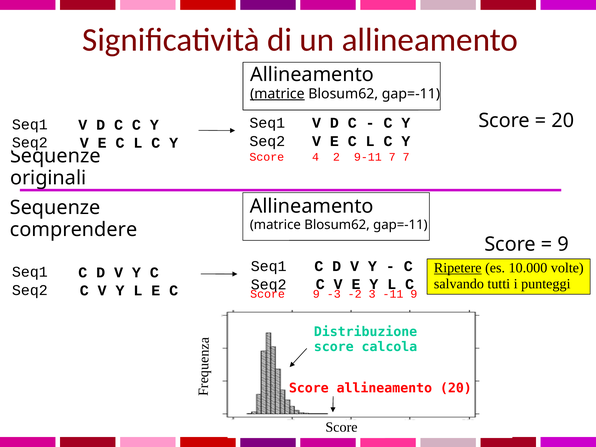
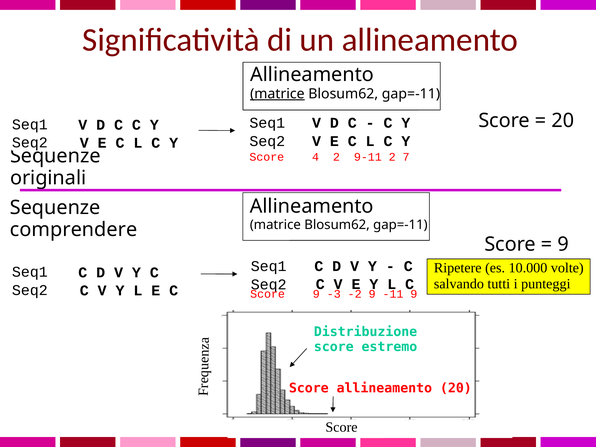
9-11 7: 7 -> 2 (392, 157)
Ripetere underline: present -> none (458, 268)
-2 3: 3 -> 9 (372, 294)
calcola: calcola -> estremo (389, 347)
